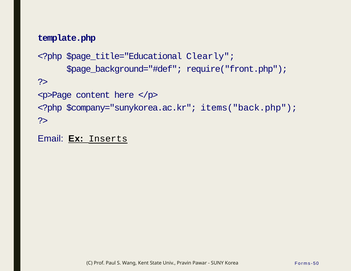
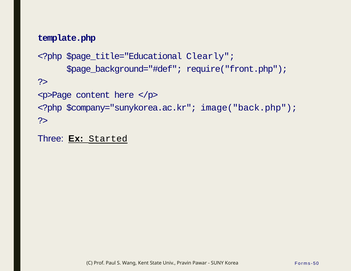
items("back.php: items("back.php -> image("back.php (249, 108)
Email: Email -> Three (51, 139)
Inserts: Inserts -> Started (108, 139)
